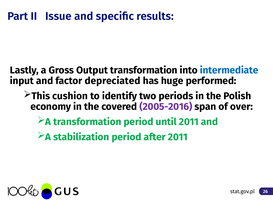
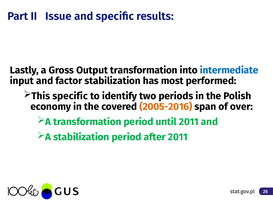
factor depreciated: depreciated -> stabilization (113, 81)
huge: huge -> most (172, 81)
This cushion: cushion -> specific (70, 96)
2005-2016 colour: purple -> orange (166, 107)
